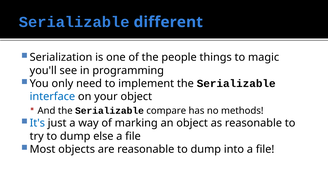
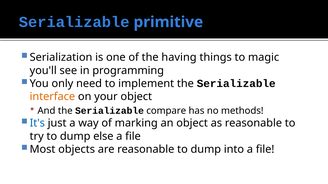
different: different -> primitive (168, 22)
people: people -> having (179, 58)
interface colour: blue -> orange (52, 97)
